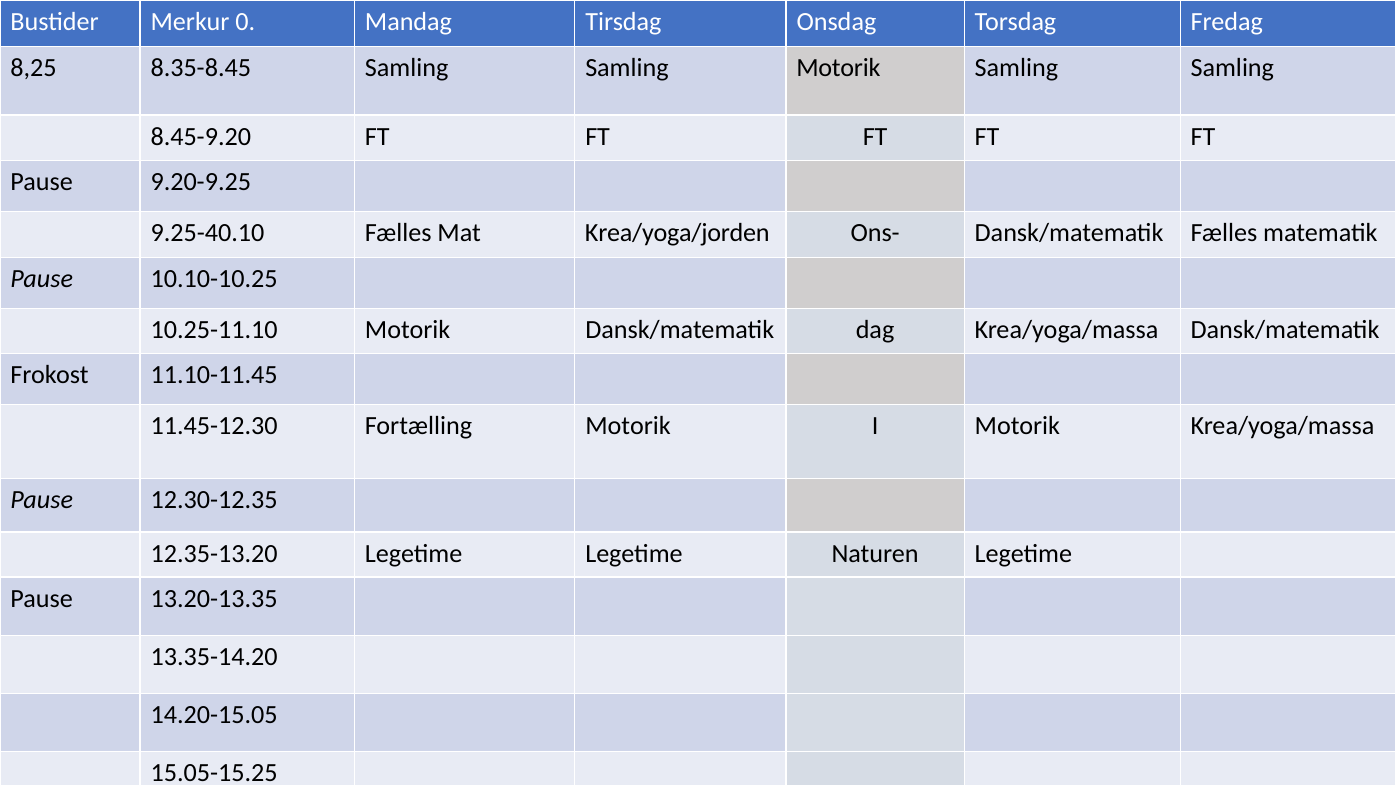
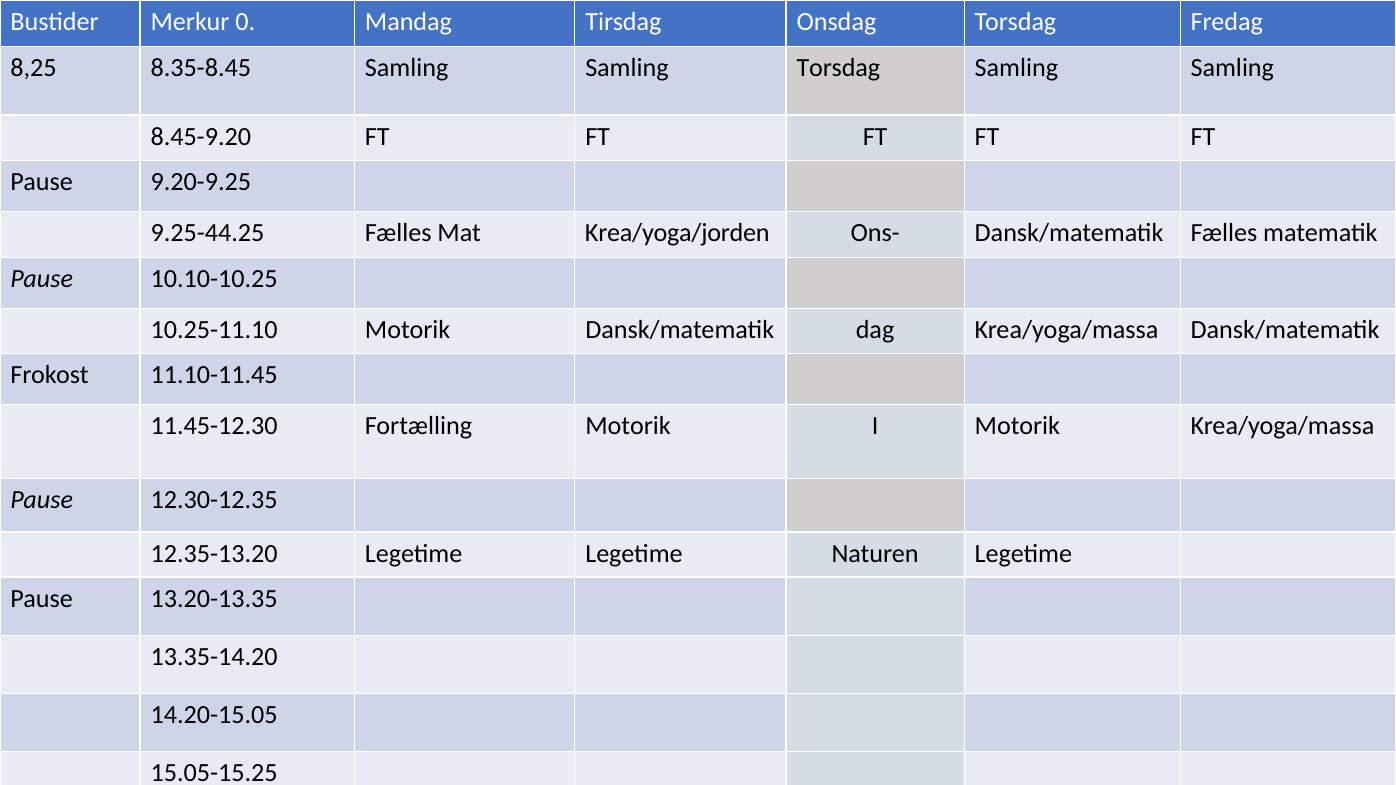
Samling Motorik: Motorik -> Torsdag (838, 68)
9.25-40.10: 9.25-40.10 -> 9.25-44.25 (207, 233)
